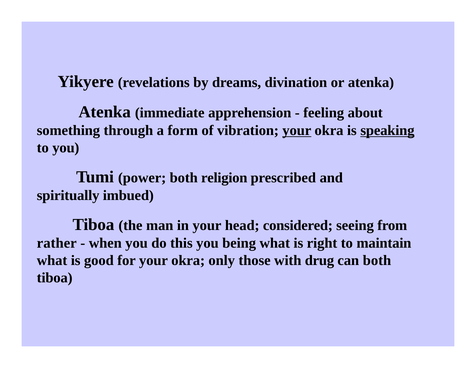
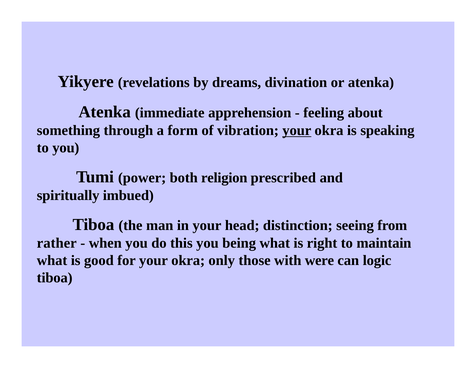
speaking underline: present -> none (387, 130)
considered: considered -> distinction (298, 225)
drug: drug -> were (319, 260)
can both: both -> logic (377, 260)
